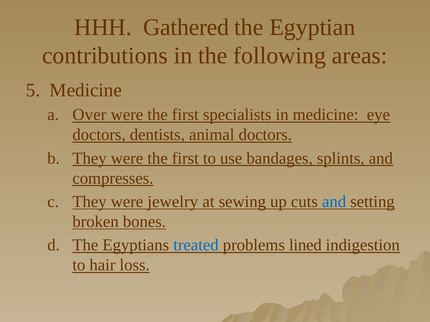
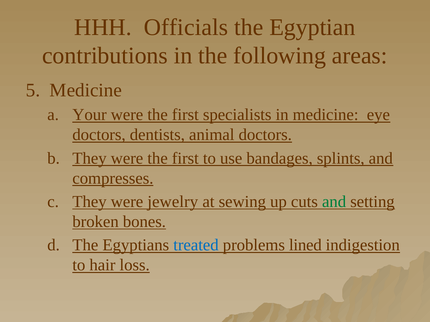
Gathered: Gathered -> Officials (186, 27)
Over: Over -> Your (90, 115)
and colour: blue -> green (334, 202)
